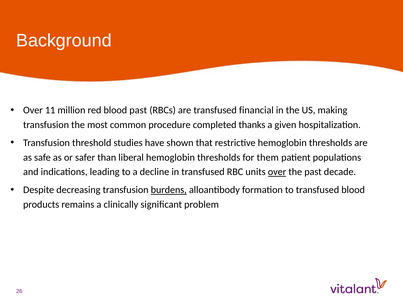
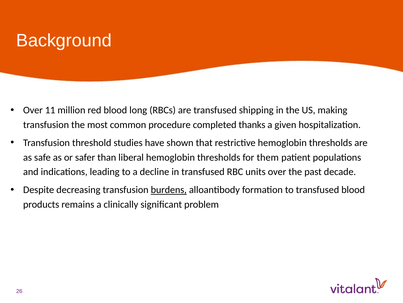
blood past: past -> long (138, 110)
financial: financial -> shipping (256, 110)
over underline: present -> none (277, 172)
